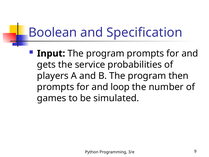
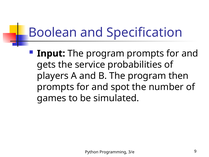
loop: loop -> spot (120, 87)
